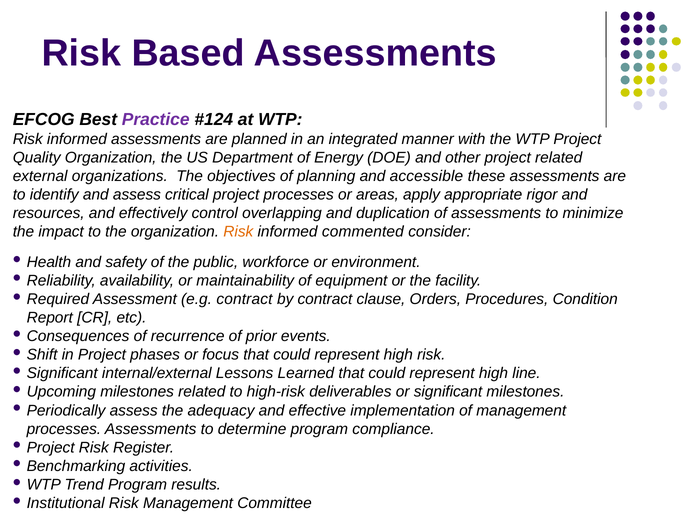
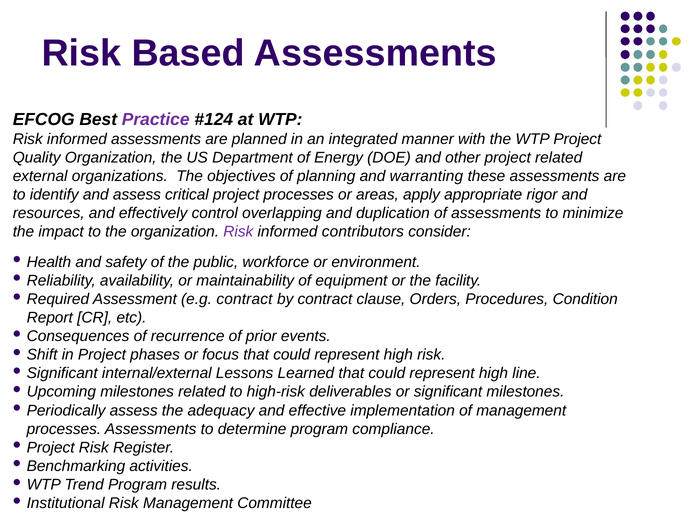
accessible: accessible -> warranting (426, 176)
Risk colour: orange -> purple (238, 232)
commented: commented -> contributors (363, 232)
